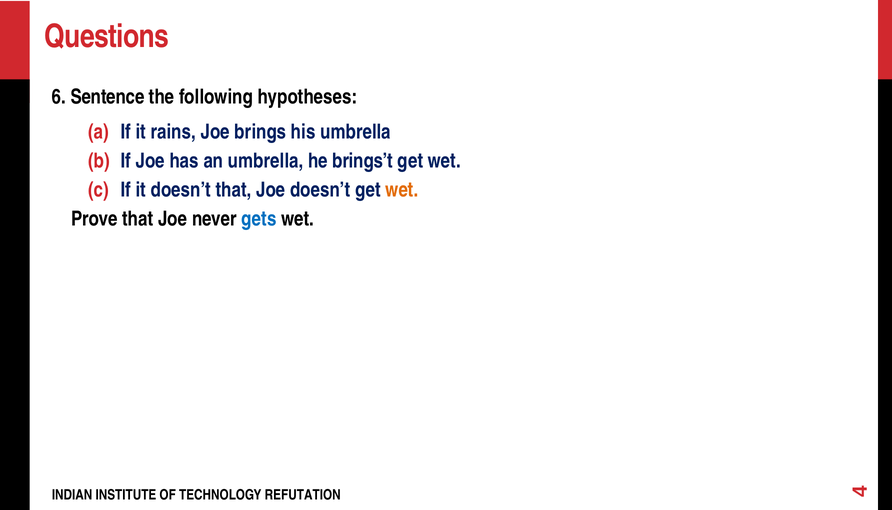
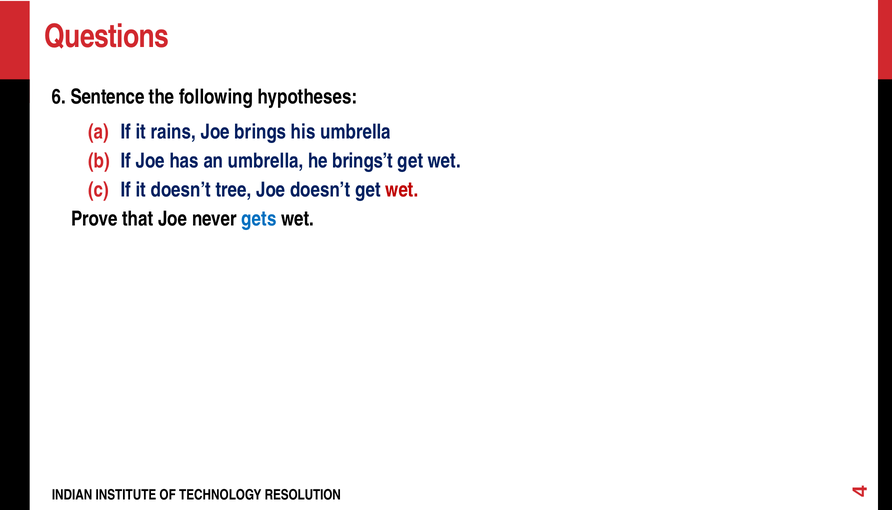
doesn’t that: that -> tree (234, 190)
wet colour: orange -> red (402, 190)
REFUTATION: REFUTATION -> RESOLUTION (303, 495)
